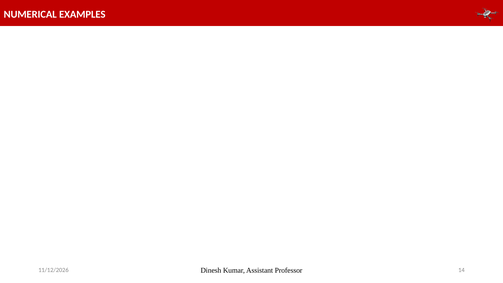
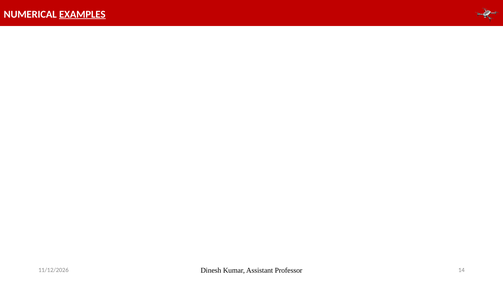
EXAMPLES underline: none -> present (82, 14)
